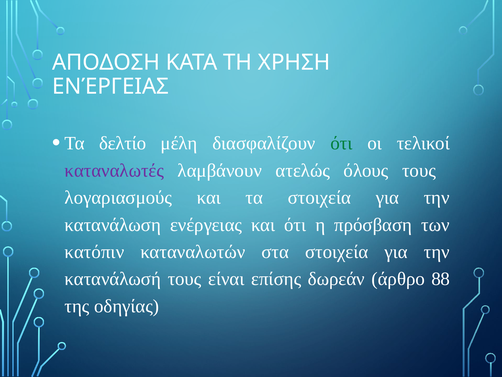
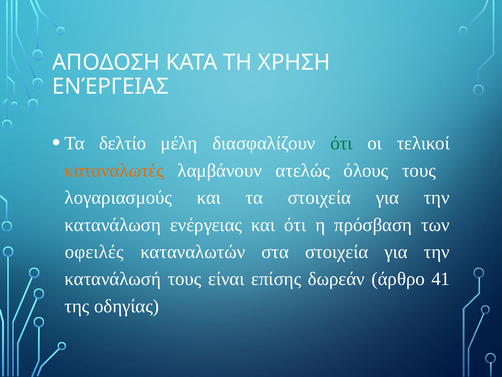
καταναλωτές colour: purple -> orange (114, 170)
κατόπιν: κατόπιν -> οφειλές (94, 252)
88: 88 -> 41 (441, 279)
